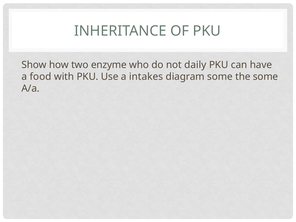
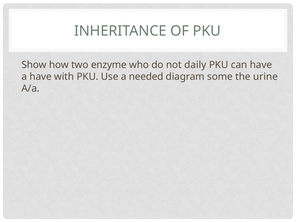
a food: food -> have (41, 77)
intakes: intakes -> needed (146, 77)
the some: some -> urine (265, 77)
